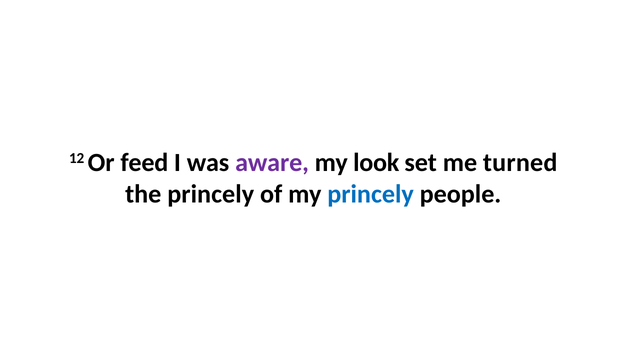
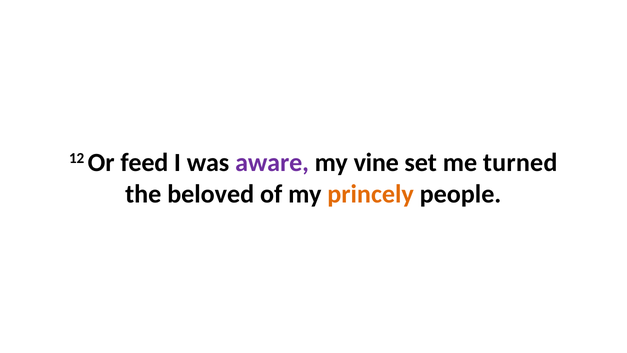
look: look -> vine (376, 162)
the princely: princely -> beloved (211, 194)
princely colour: blue -> orange (371, 194)
